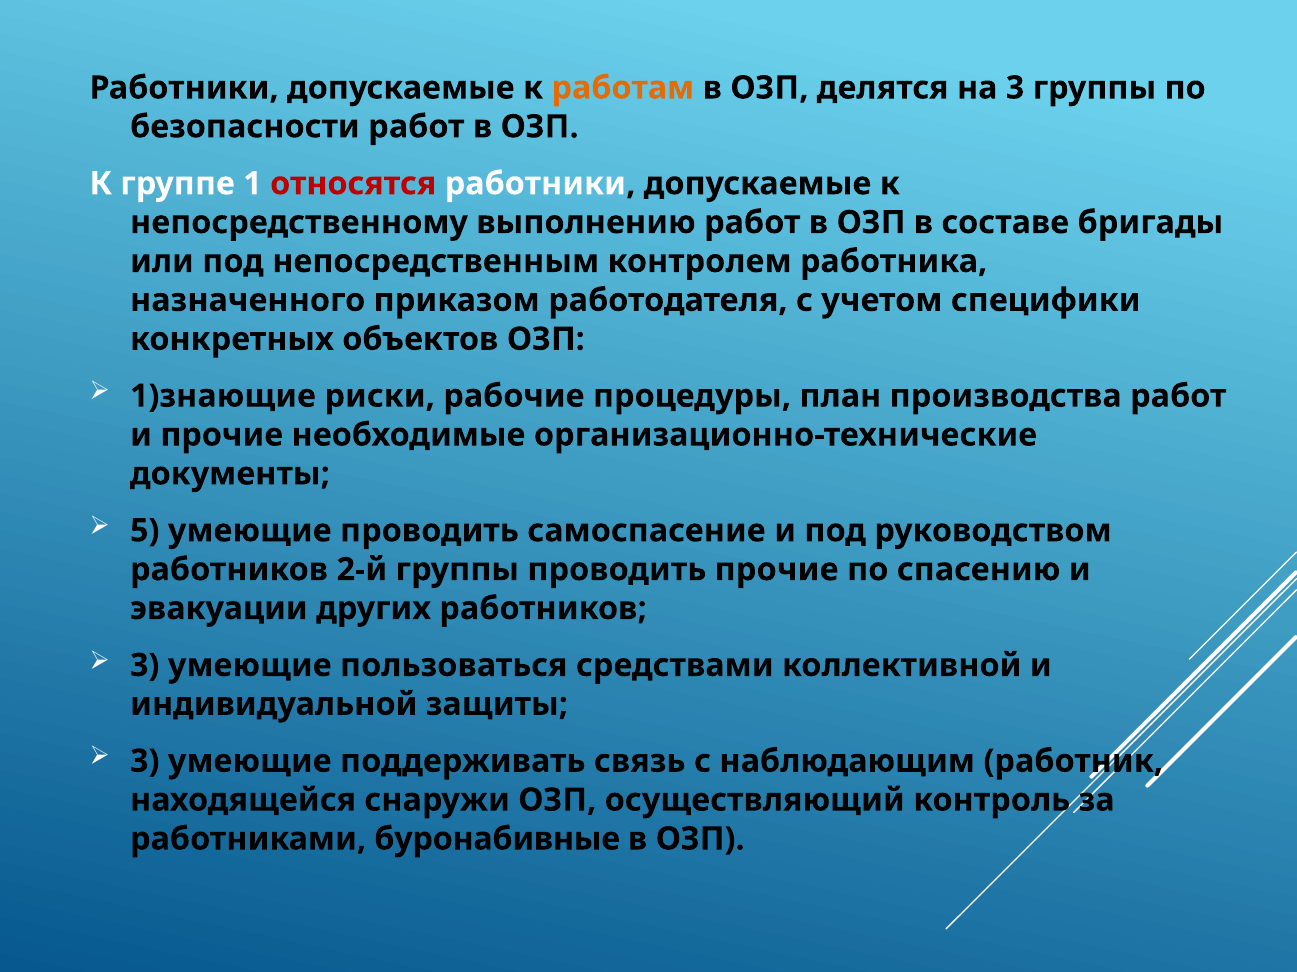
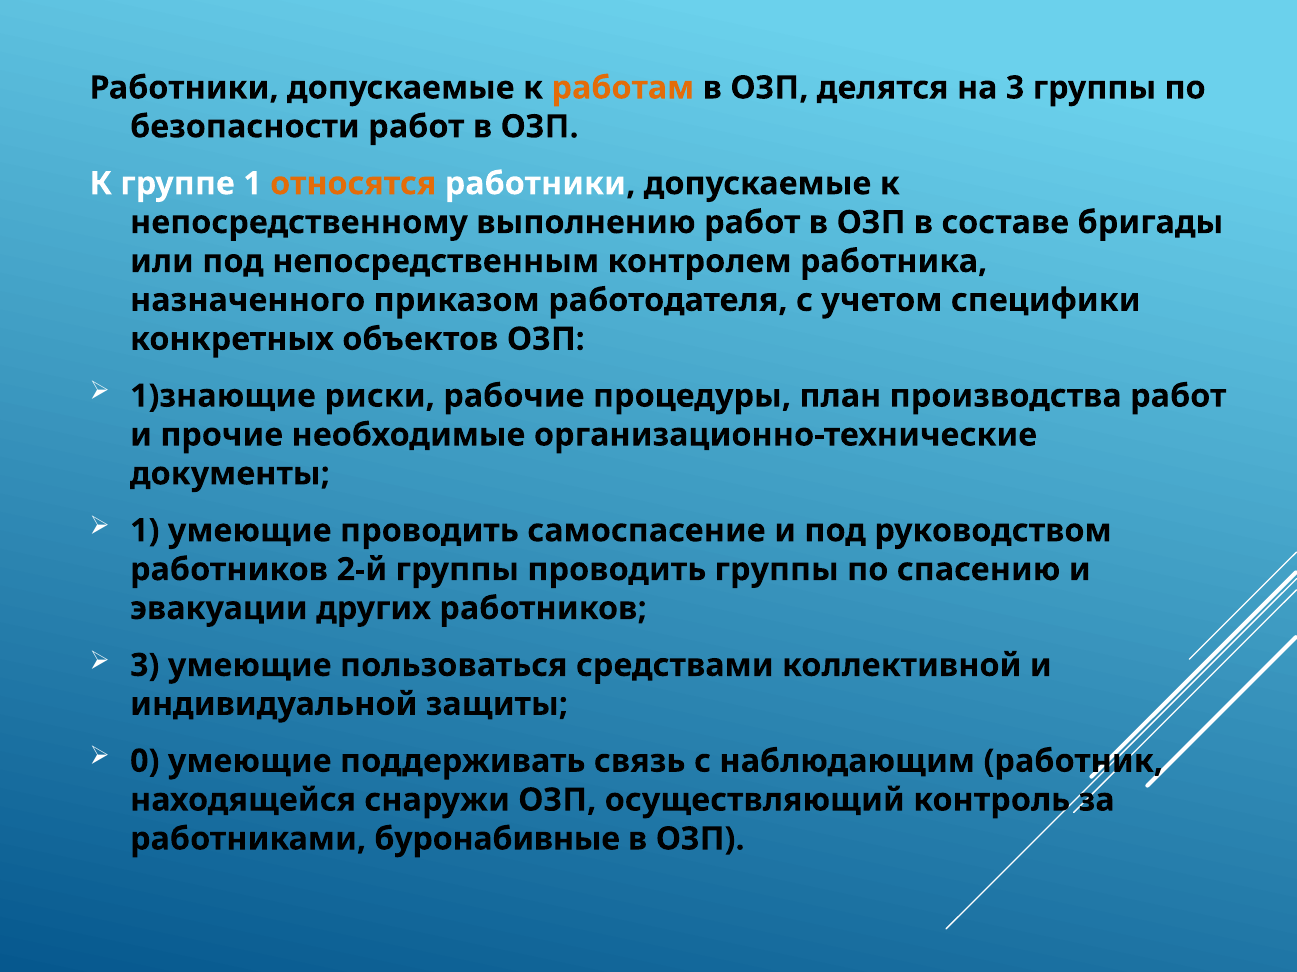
относятся colour: red -> orange (353, 184)
5: 5 -> 1 (145, 531)
проводить прочие: прочие -> группы (777, 570)
3: 3 -> 0 (145, 762)
